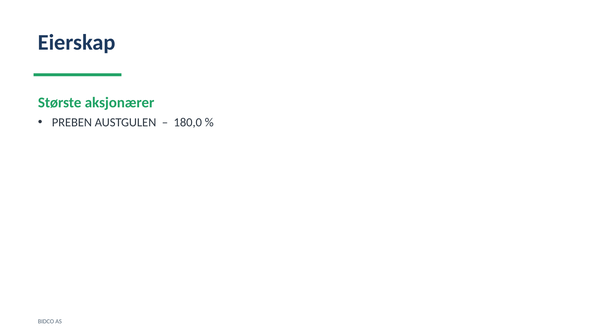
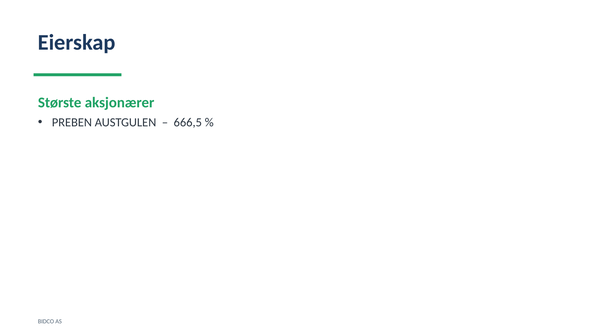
180,0: 180,0 -> 666,5 (188, 123)
